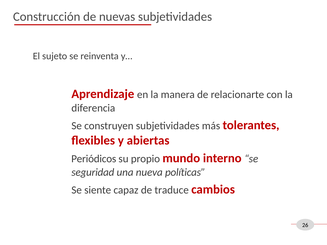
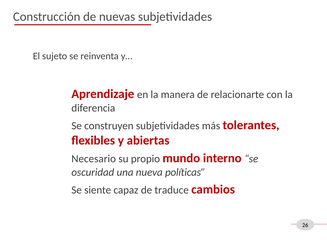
Periódicos: Periódicos -> Necesario (94, 159)
seguridad: seguridad -> oscuridad (93, 173)
